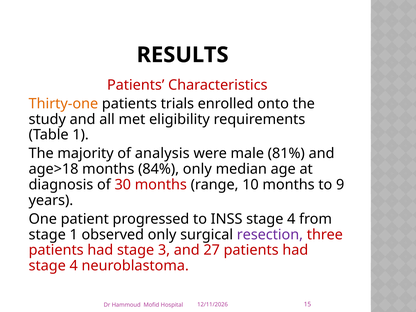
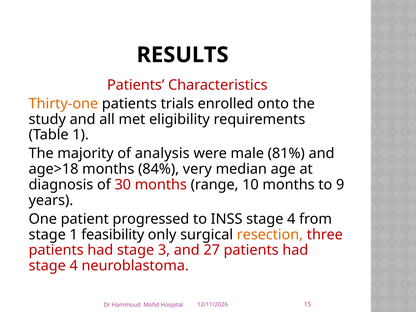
84% only: only -> very (197, 169)
observed: observed -> feasibility (113, 235)
resection colour: purple -> orange (270, 235)
